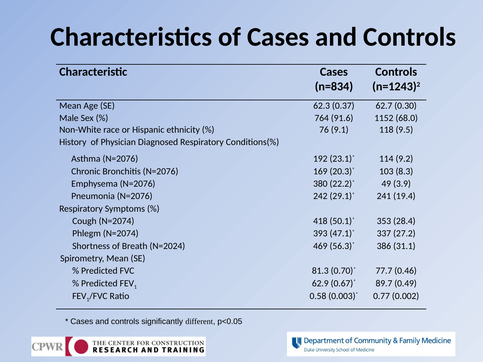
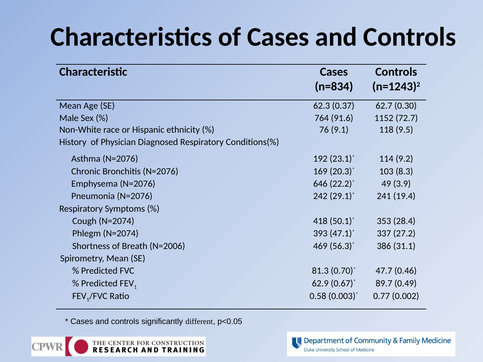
68.0: 68.0 -> 72.7 (407, 118)
380: 380 -> 646 (320, 184)
N=2024: N=2024 -> N=2006 (167, 246)
77.7: 77.7 -> 47.7 (384, 271)
